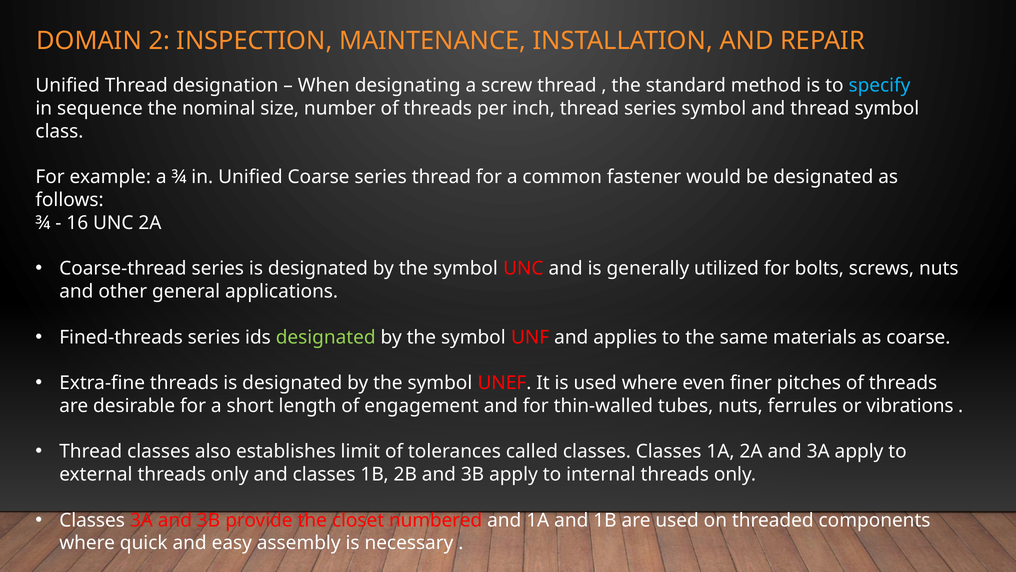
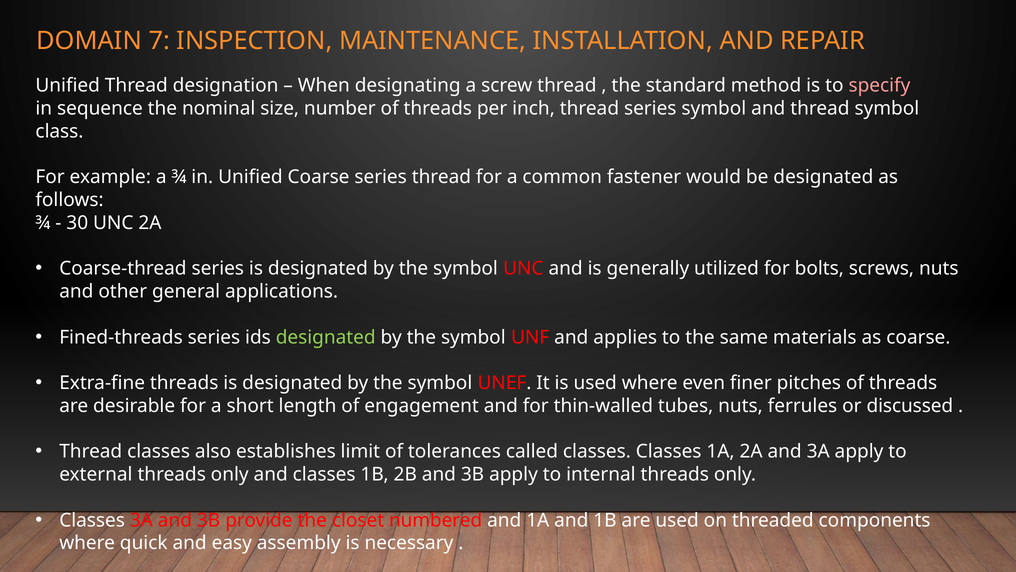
2: 2 -> 7 (159, 41)
specify colour: light blue -> pink (879, 86)
16: 16 -> 30 (77, 223)
vibrations: vibrations -> discussed (910, 406)
